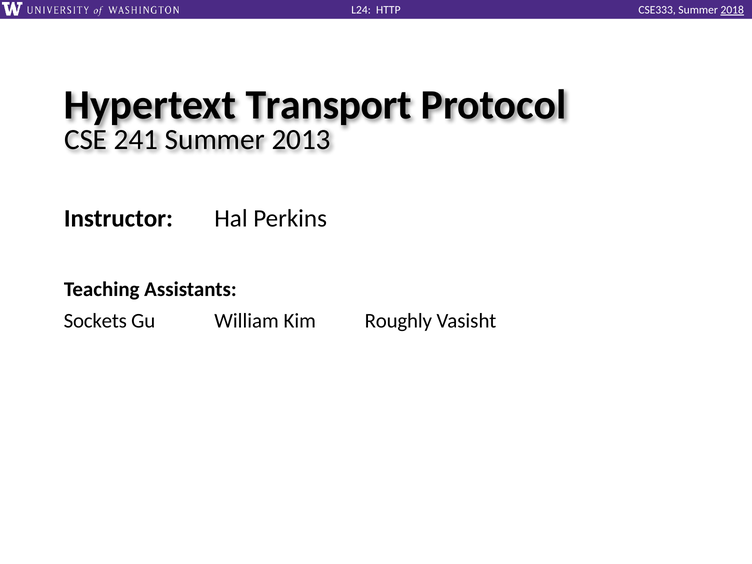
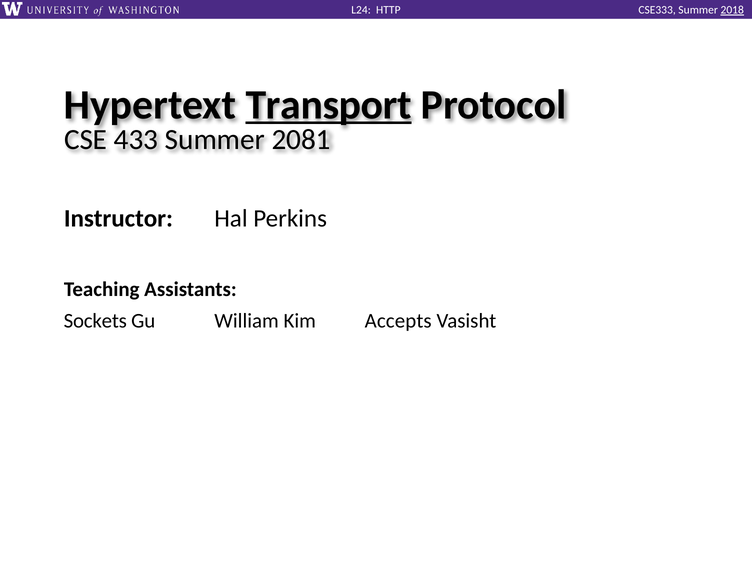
Transport underline: none -> present (329, 105)
241: 241 -> 433 (136, 139)
2013: 2013 -> 2081 (301, 139)
Roughly: Roughly -> Accepts (398, 321)
